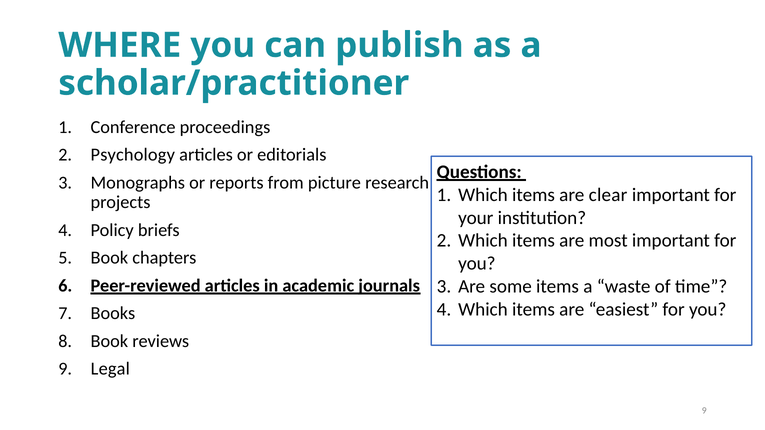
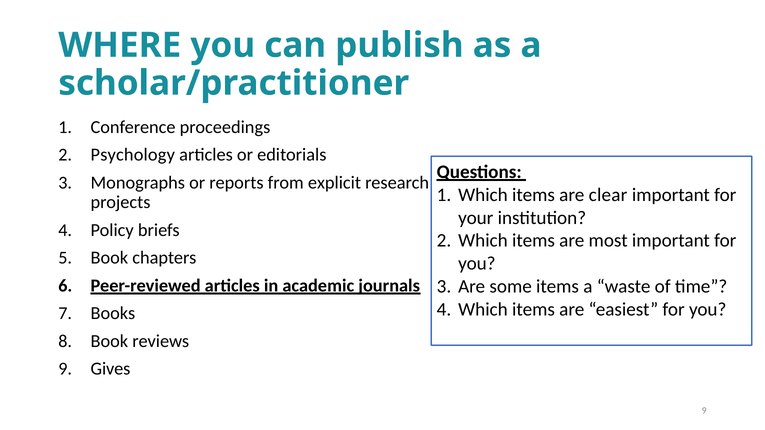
picture: picture -> explicit (334, 183)
Legal: Legal -> Gives (110, 369)
